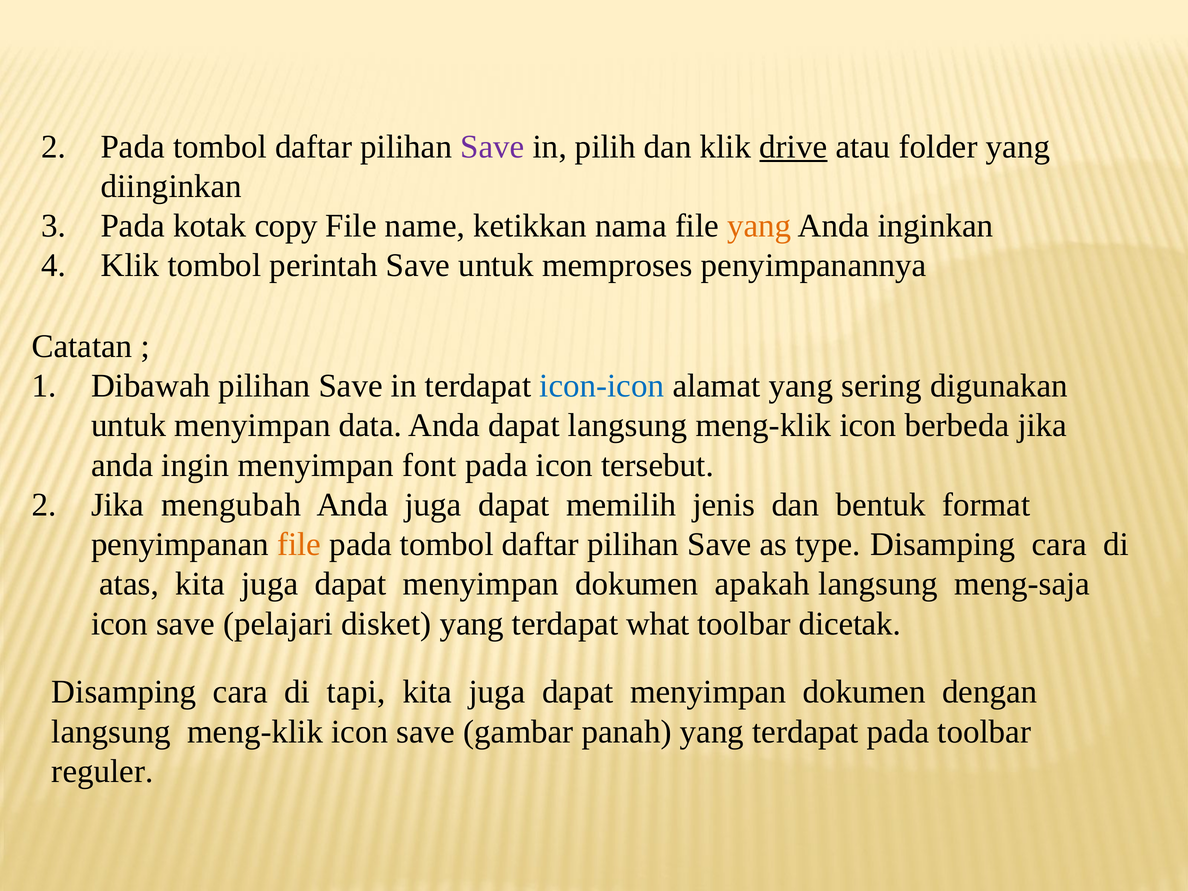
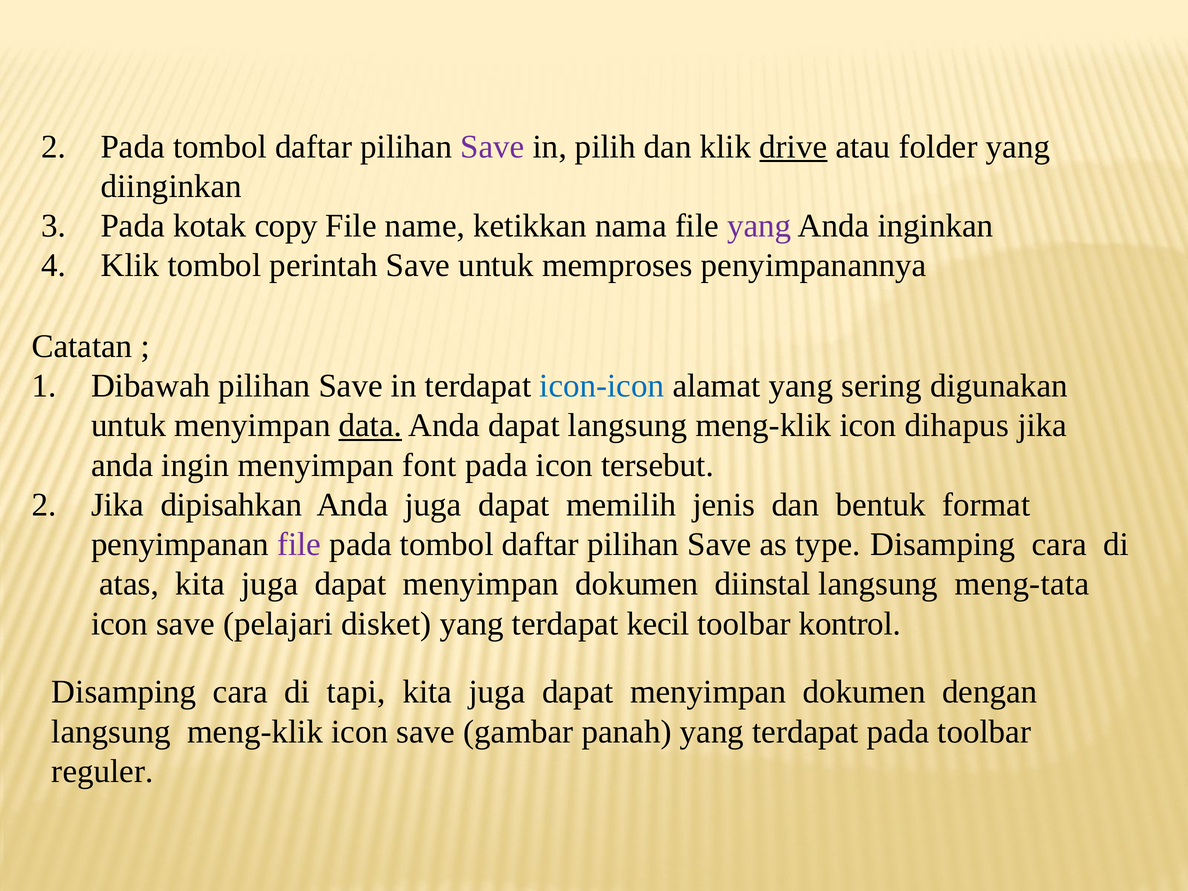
yang colour: orange -> purple (759, 226)
data underline: none -> present (370, 426)
berbeda: berbeda -> dihapus (957, 426)
mengubah: mengubah -> dipisahkan (231, 505)
file colour: orange -> purple (299, 544)
apakah: apakah -> diinstal (763, 584)
meng-saja: meng-saja -> meng-tata (1022, 584)
what: what -> kecil (658, 624)
dicetak: dicetak -> kontrol (850, 624)
